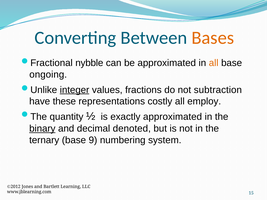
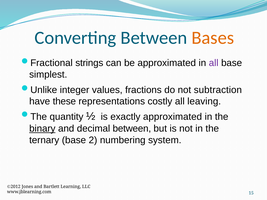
nybble: nybble -> strings (89, 63)
all colour: orange -> purple (214, 63)
ongoing: ongoing -> simplest (48, 75)
integer underline: present -> none (75, 90)
employ: employ -> leaving (204, 102)
decimal denoted: denoted -> between (132, 129)
9: 9 -> 2 (93, 140)
